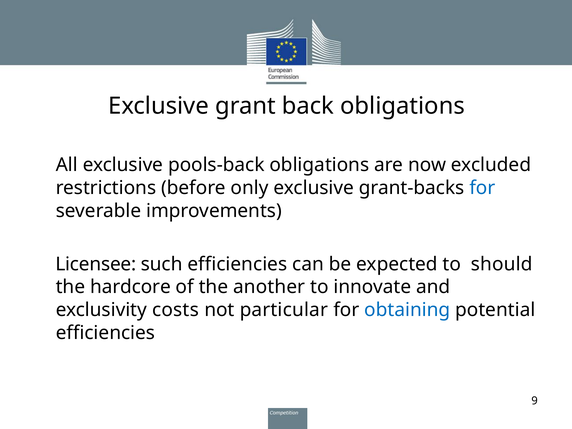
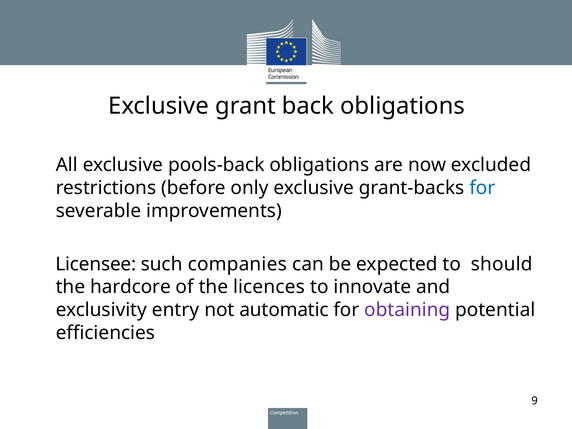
such efficiencies: efficiencies -> companies (237, 264)
another: another -> licences (269, 287)
costs: costs -> entry (176, 310)
particular: particular -> automatic (284, 310)
obtaining colour: blue -> purple (407, 310)
